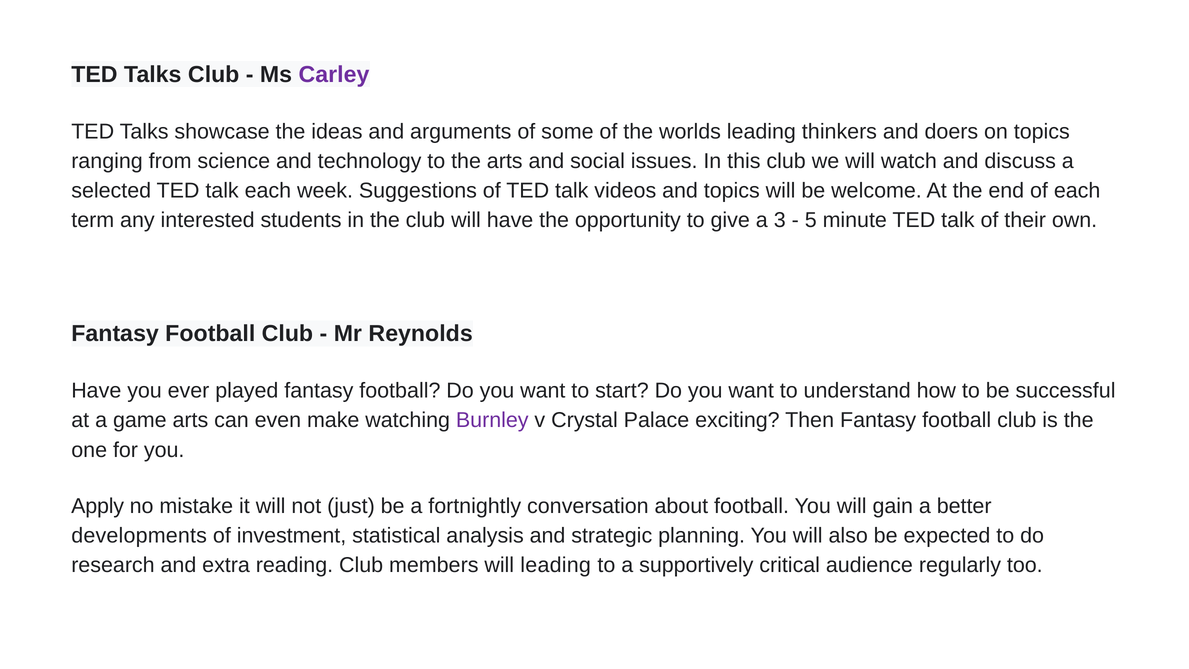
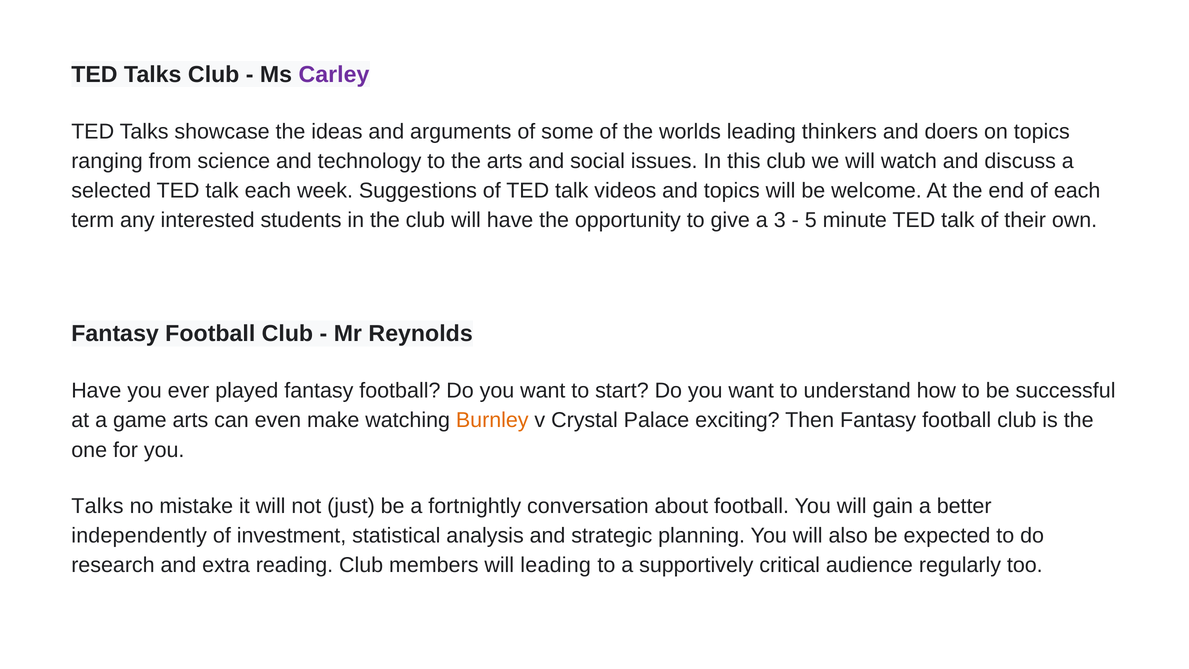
Burnley colour: purple -> orange (492, 420)
Apply: Apply -> Talks (97, 506)
developments: developments -> independently (139, 536)
